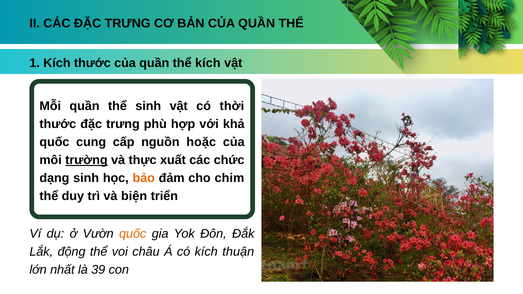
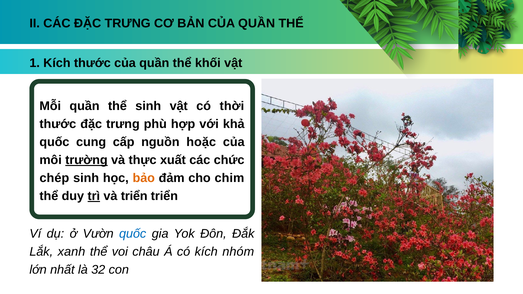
thể kích: kích -> khối (208, 63)
dạng: dạng -> chép (54, 178)
trì underline: none -> present (94, 196)
và biện: biện -> triển (134, 196)
quốc colour: orange -> blue (133, 234)
động: động -> xanh (71, 252)
thuận: thuận -> nhóm (238, 252)
39: 39 -> 32 (98, 270)
